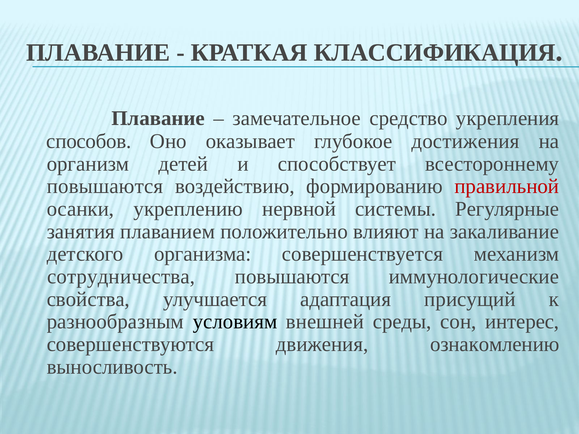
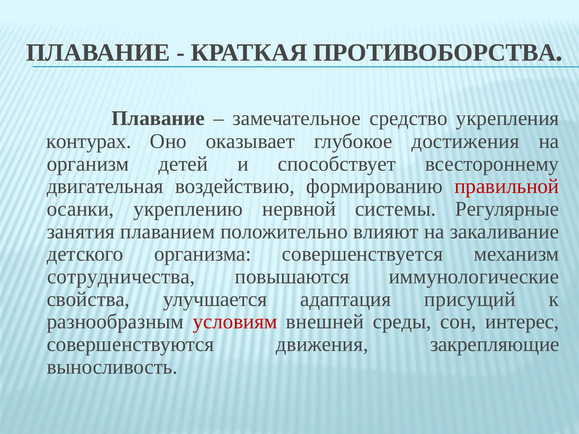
КЛАССИФИКАЦИЯ: КЛАССИФИКАЦИЯ -> ПРОТИВОБОРСТВА (435, 52)
способов: способов -> контурах (89, 141)
повышаются: повышаются -> двигательная (105, 186)
условиям colour: black -> red (235, 322)
ознакомлению: ознакомлению -> закрепляющие (495, 344)
